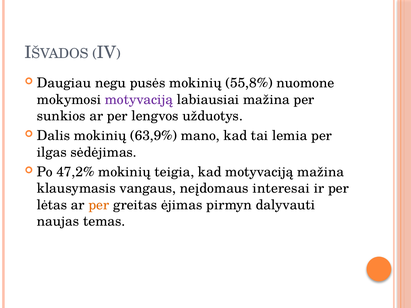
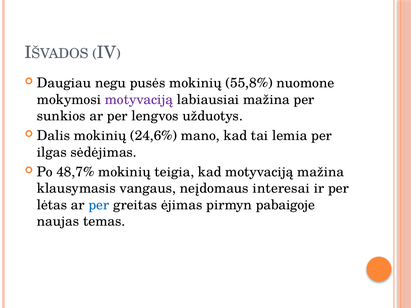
63,9%: 63,9% -> 24,6% (154, 136)
47,2%: 47,2% -> 48,7% (75, 172)
per colour: orange -> blue (99, 205)
dalyvauti: dalyvauti -> pabaigoje (285, 205)
